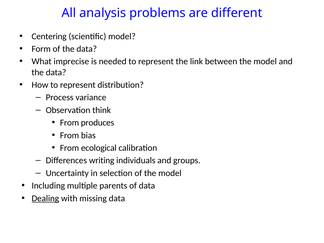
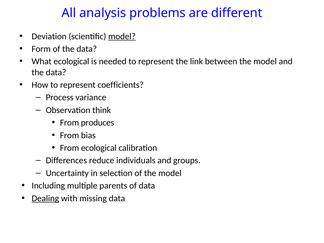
Centering: Centering -> Deviation (49, 36)
model underline: none -> present (122, 36)
What imprecise: imprecise -> ecological (71, 61)
distribution: distribution -> coefficients (121, 85)
writing: writing -> reduce (102, 161)
